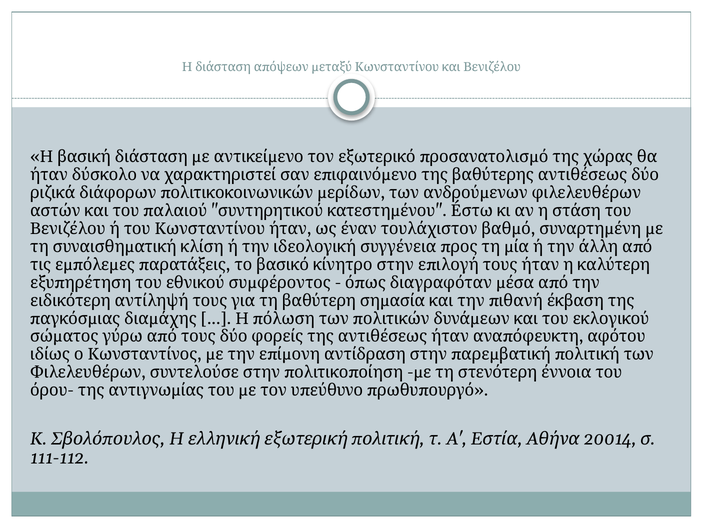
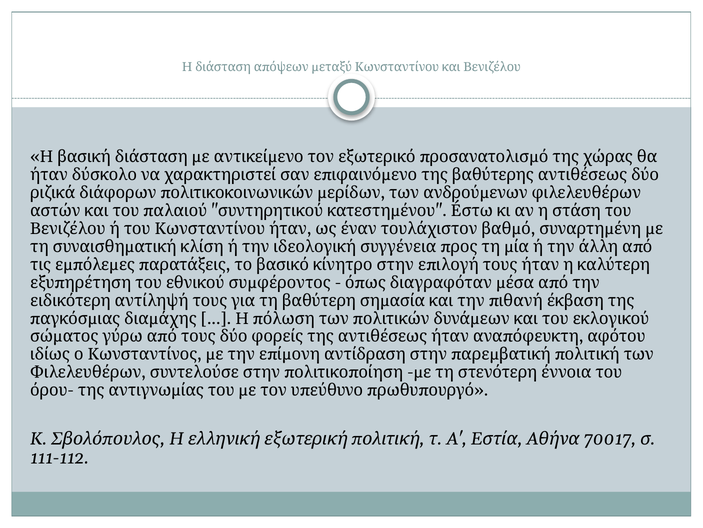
20014: 20014 -> 70017 (610, 438)
